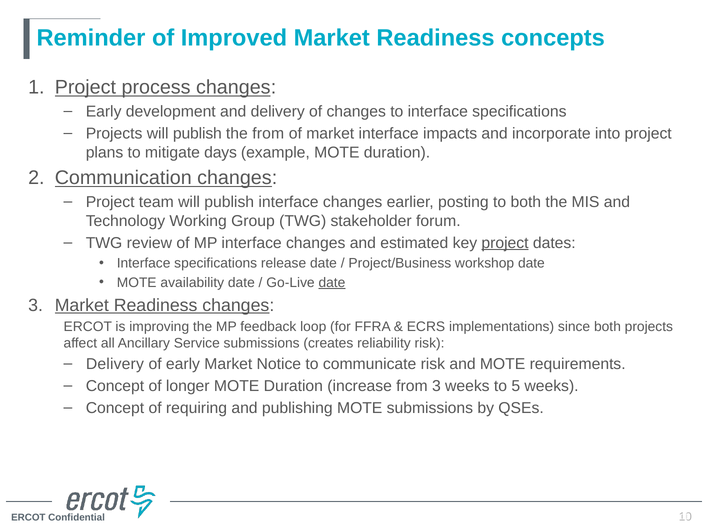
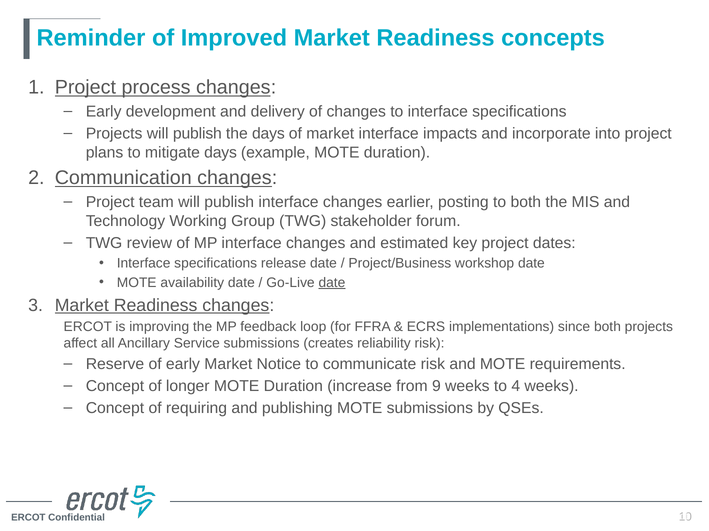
the from: from -> days (268, 134)
project underline: present -> none (505, 243)
Delivery: Delivery -> Reserve (115, 365)
from 3: 3 -> 9 (436, 387)
5: 5 -> 4 (516, 387)
